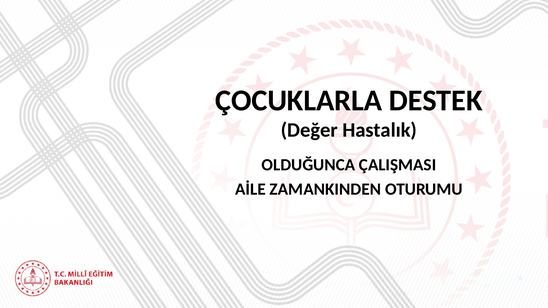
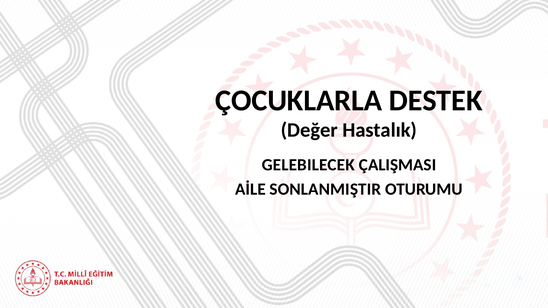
OLDUĞUNCA: OLDUĞUNCA -> GELEBILECEK (308, 165)
ZAMANKINDEN: ZAMANKINDEN -> SONLANMIŞTIR (325, 189)
